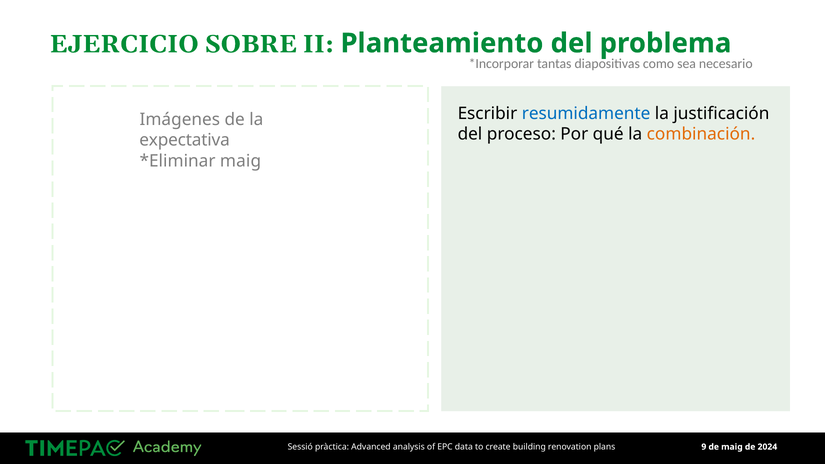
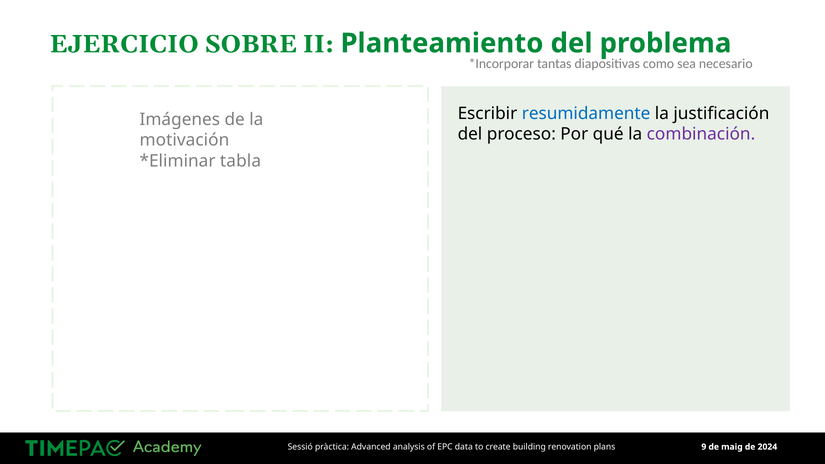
combinación colour: orange -> purple (701, 134)
expectativa: expectativa -> motivación (184, 140)
maig: maig -> tabla (241, 161)
